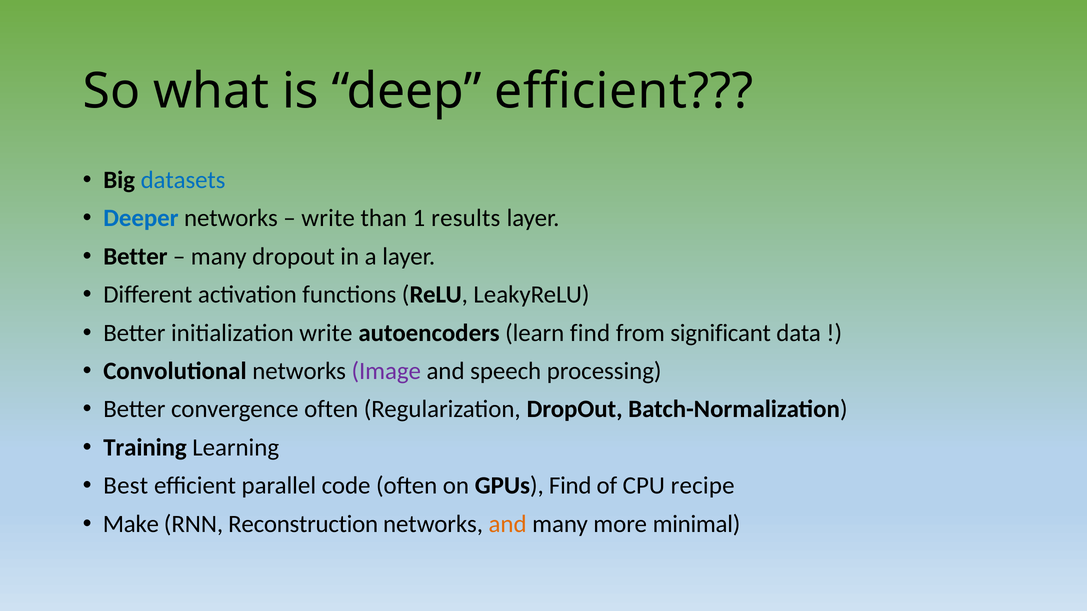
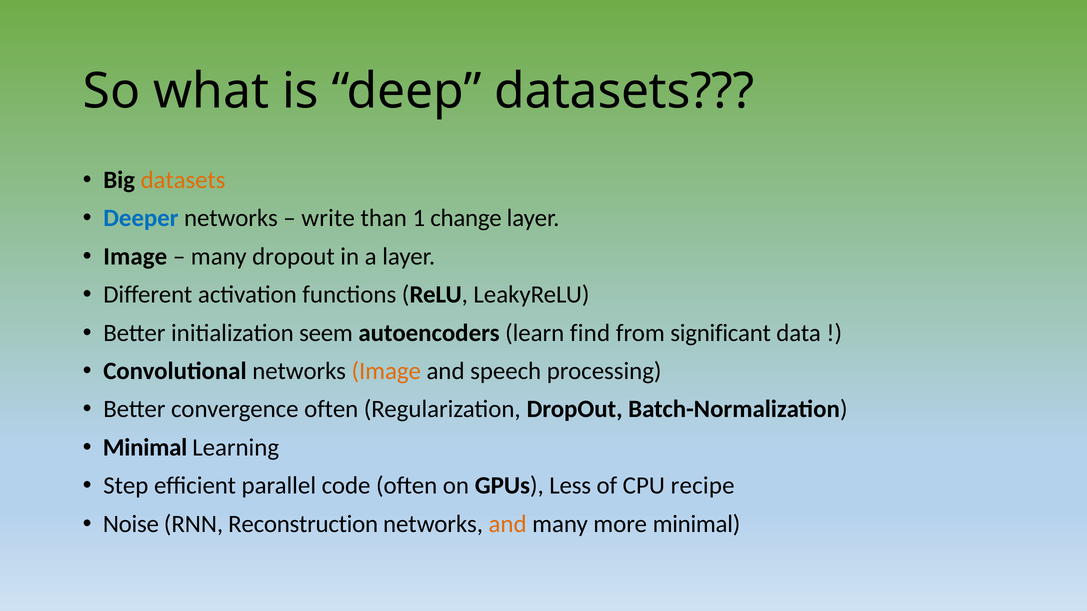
deep efficient: efficient -> datasets (624, 91)
datasets colour: blue -> orange (183, 180)
results: results -> change (466, 218)
Better: Better -> Image (135, 257)
initialization write: write -> seem (326, 333)
Image colour: purple -> orange (386, 371)
Training: Training -> Minimal (145, 448)
Best: Best -> Step (126, 486)
GPUs Find: Find -> Less (570, 486)
Make: Make -> Noise (131, 524)
